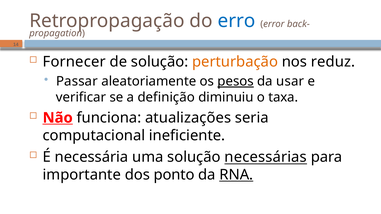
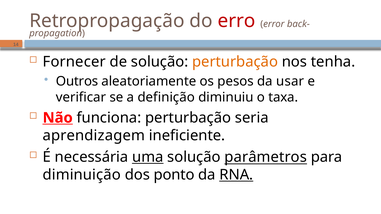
erro colour: blue -> red (237, 21)
reduz: reduz -> tenha (333, 62)
Passar: Passar -> Outros (77, 81)
pesos underline: present -> none (236, 81)
funciona atualizações: atualizações -> perturbação (188, 118)
computacional: computacional -> aprendizagem (94, 136)
uma underline: none -> present (148, 157)
necessárias: necessárias -> parâmetros (266, 157)
importante: importante -> diminuição (82, 175)
